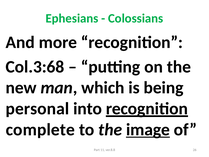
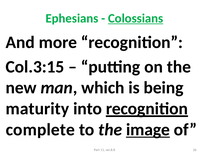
Colossians underline: none -> present (136, 18)
Col.3:68: Col.3:68 -> Col.3:15 (35, 67)
personal: personal -> maturity (37, 109)
